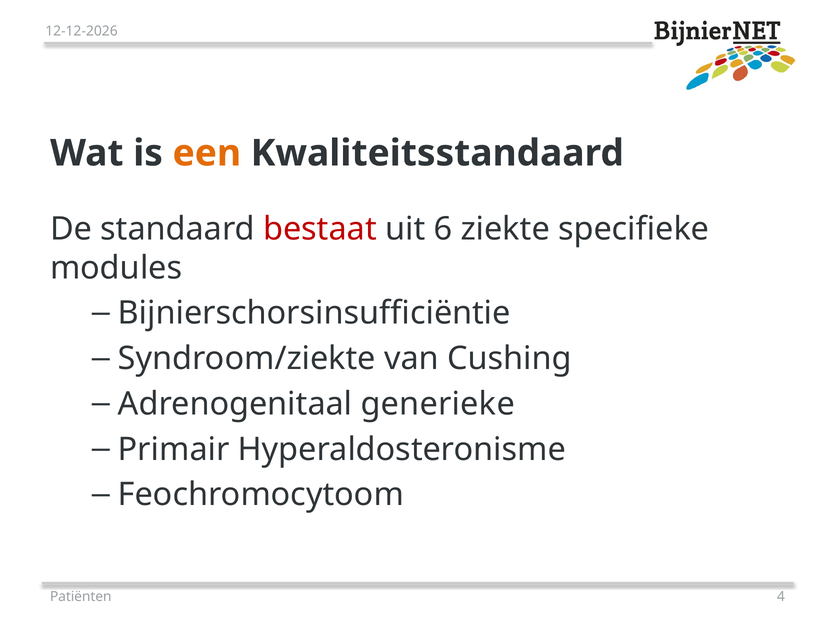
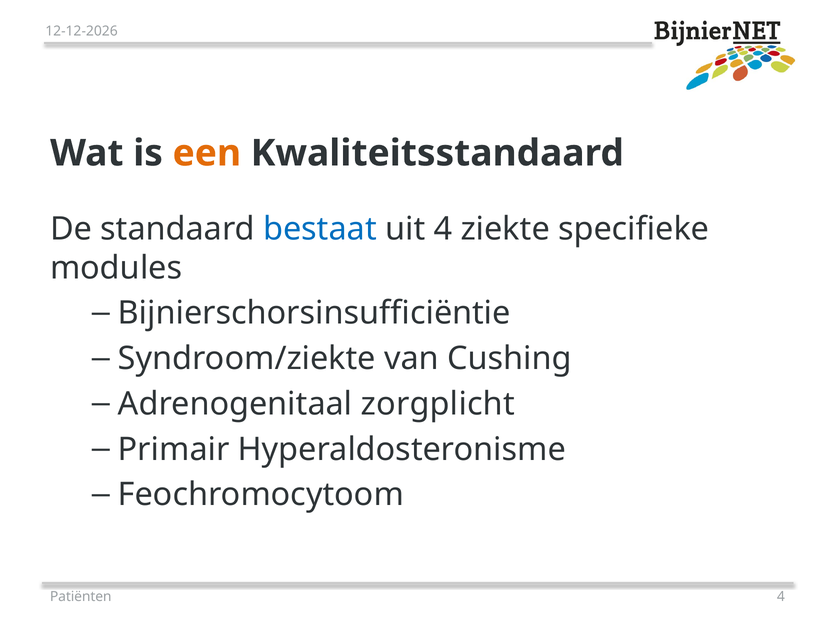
bestaat colour: red -> blue (320, 229)
uit 6: 6 -> 4 (443, 229)
generieke: generieke -> zorgplicht (438, 404)
